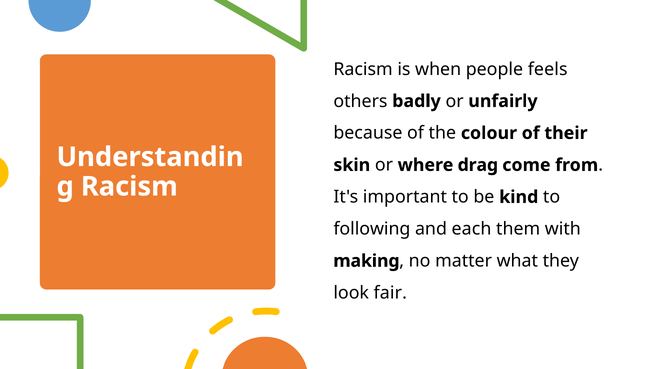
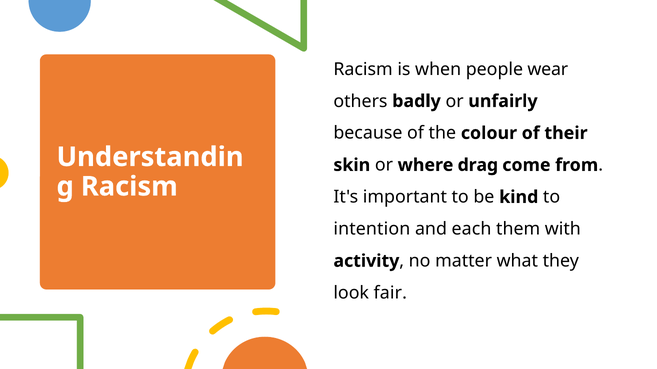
feels: feels -> wear (548, 69)
following: following -> intention (372, 229)
making: making -> activity (366, 261)
